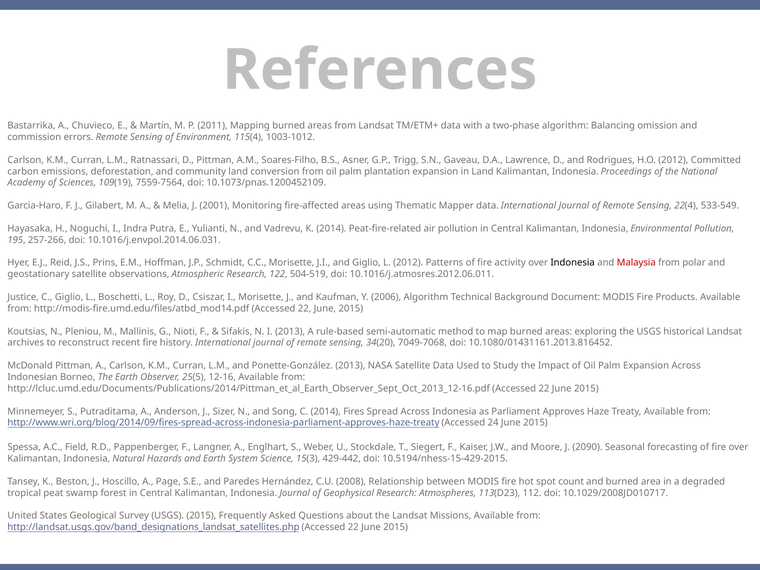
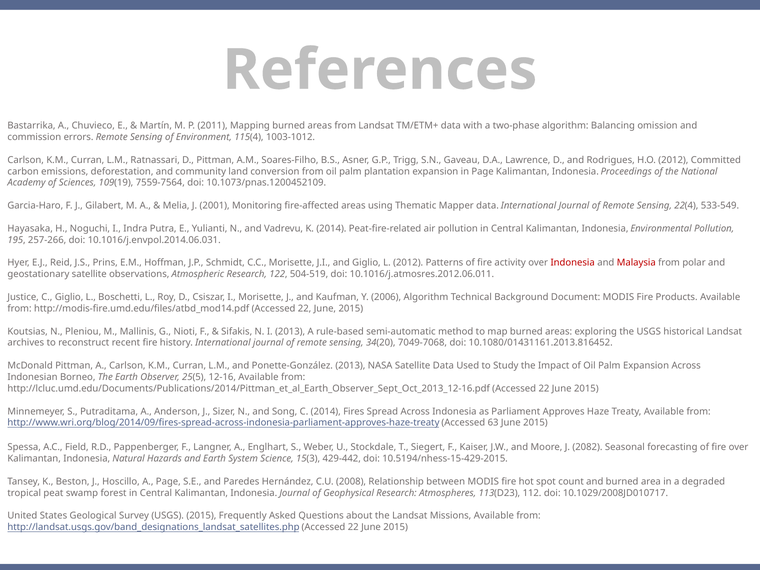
in Land: Land -> Page (483, 171)
Indonesia colour: black -> red (573, 263)
24: 24 -> 63 (493, 423)
2090: 2090 -> 2082 (587, 447)
